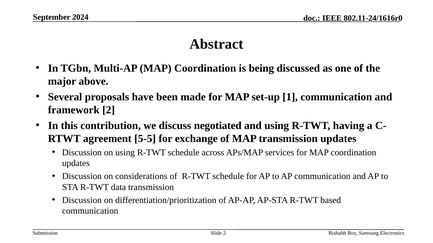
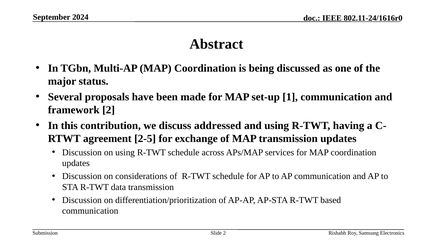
above: above -> status (94, 81)
negotiated: negotiated -> addressed (218, 126)
5-5: 5-5 -> 2-5 (145, 139)
